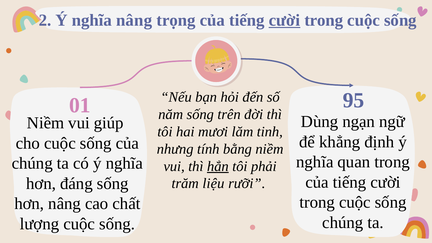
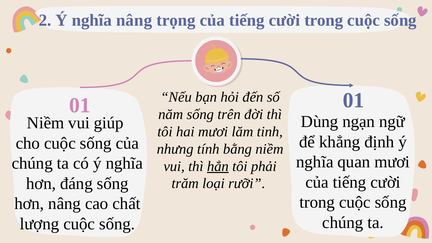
cười underline: present -> none (284, 20)
01 95: 95 -> 01 (353, 100)
quan trong: trong -> mươi (392, 162)
liệu: liệu -> loại (214, 184)
